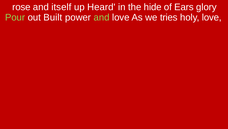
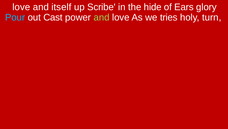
rose: rose -> love (21, 7)
Heard: Heard -> Scribe (101, 7)
Pour colour: light green -> light blue (15, 17)
Built: Built -> Cast (53, 17)
holy love: love -> turn (212, 17)
